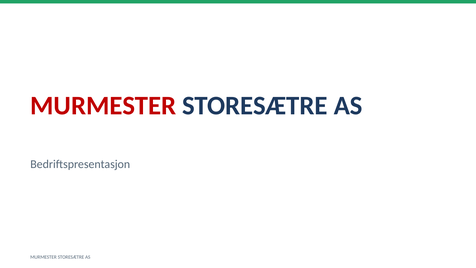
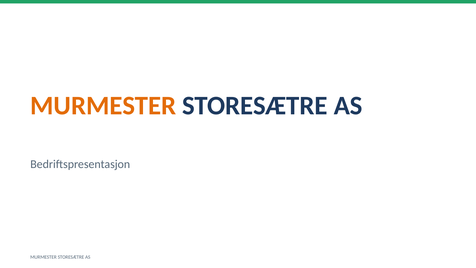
MURMESTER colour: red -> orange (103, 106)
